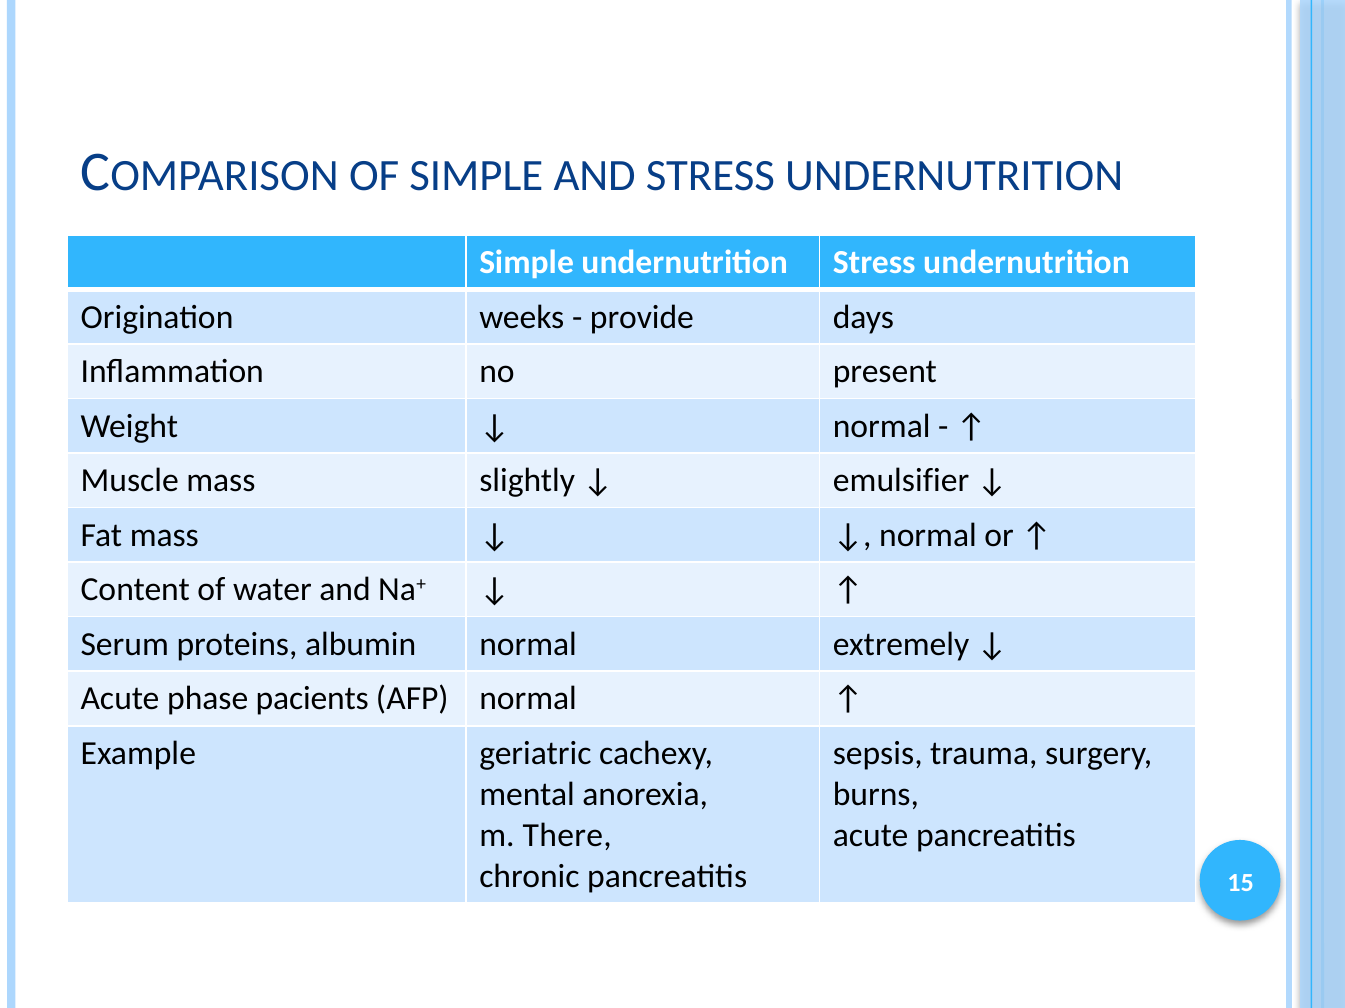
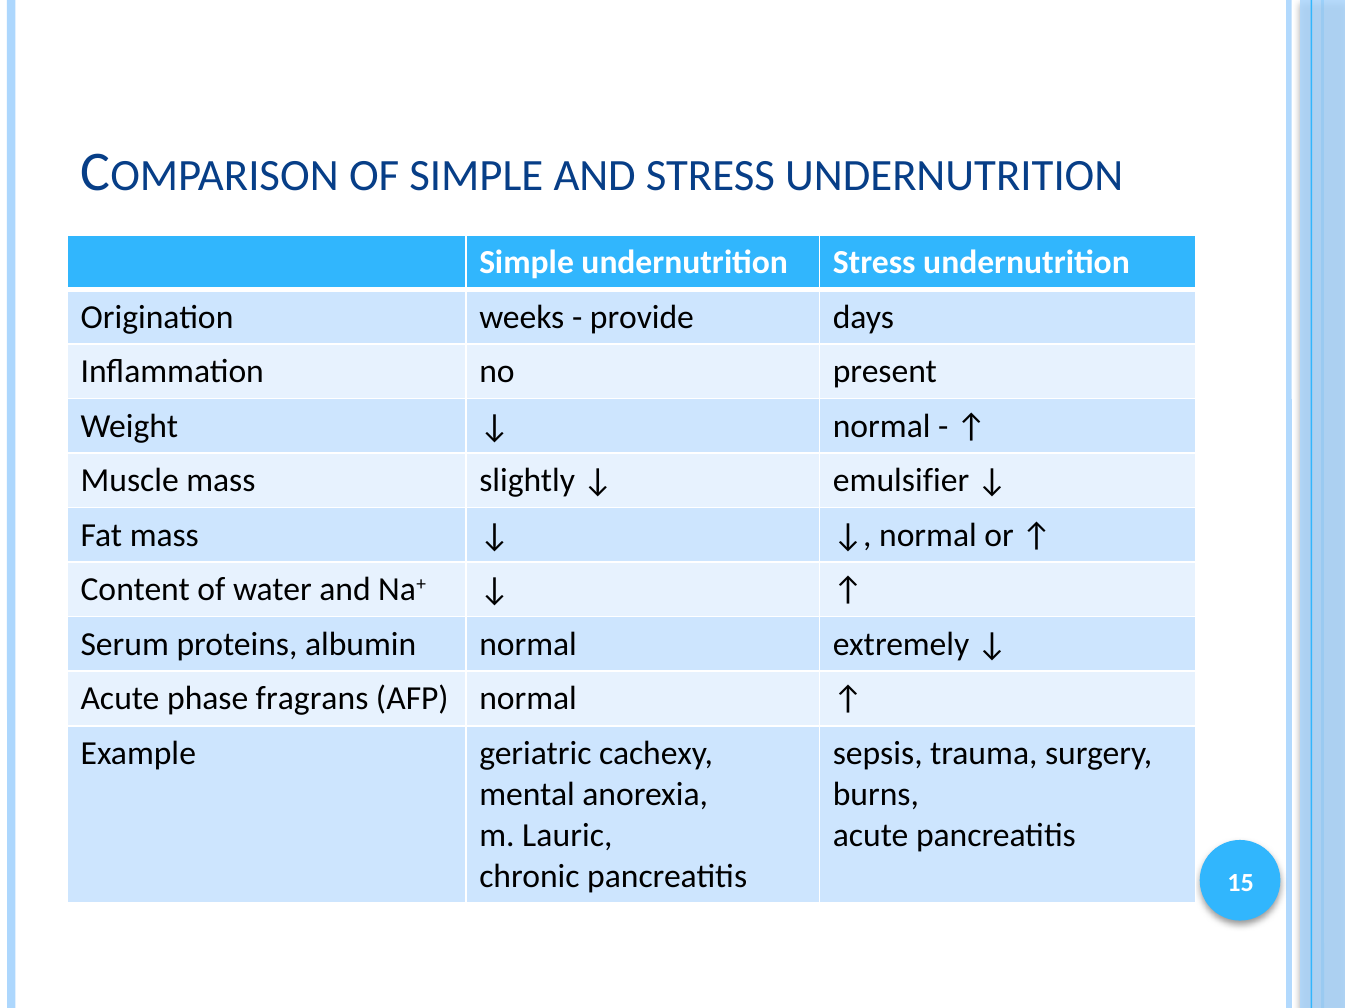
pacients: pacients -> fragrans (312, 699)
There: There -> Lauric (567, 836)
